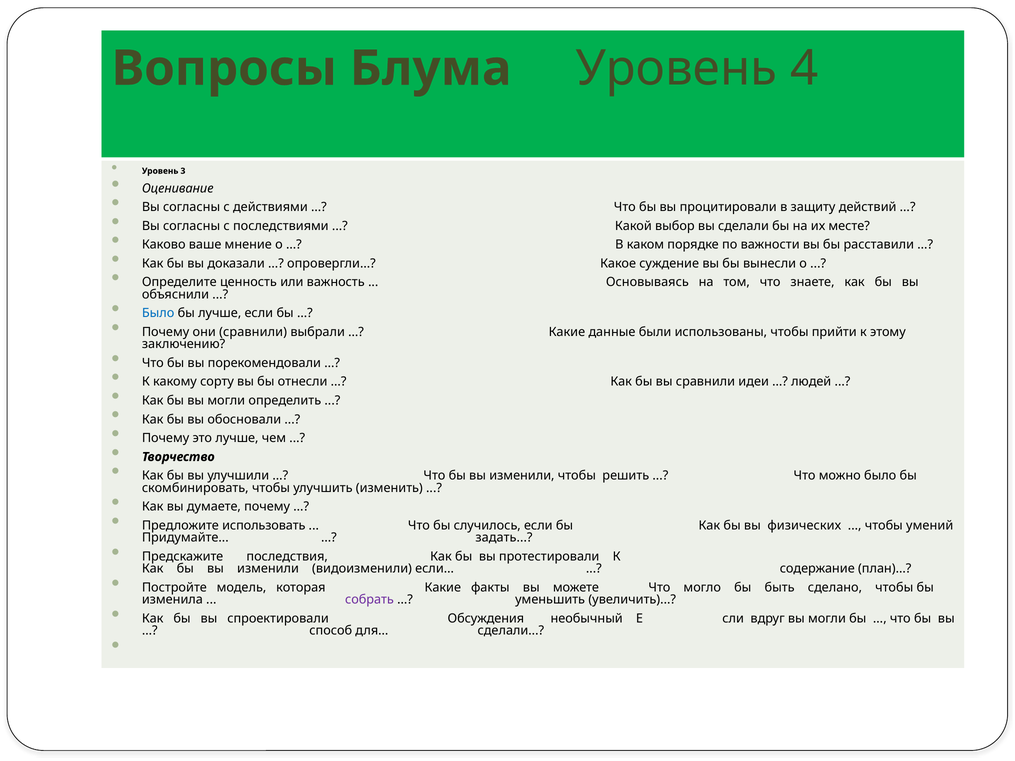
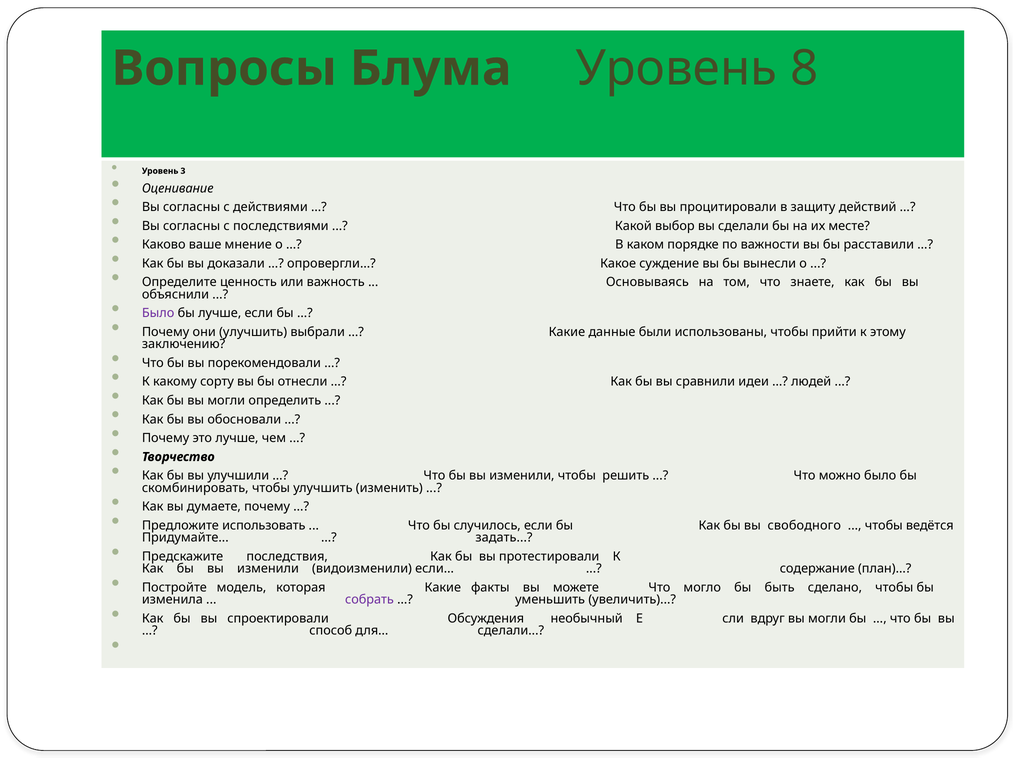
4: 4 -> 8 (804, 69)
Было colour: blue -> purple (158, 313)
они сравнили: сравнили -> улучшить (253, 332)
физических: физических -> свободного (804, 526)
умений: умений -> ведётся (930, 526)
